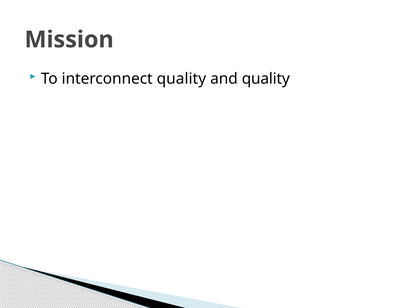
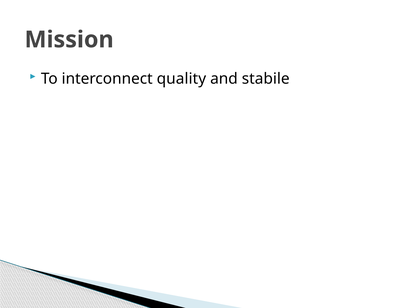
and quality: quality -> stabile (266, 79)
